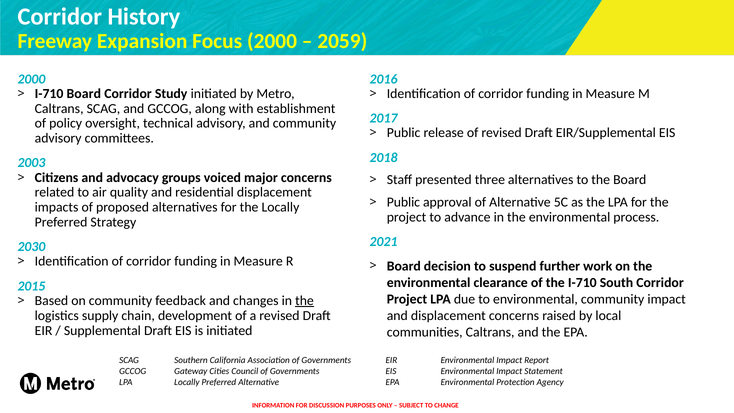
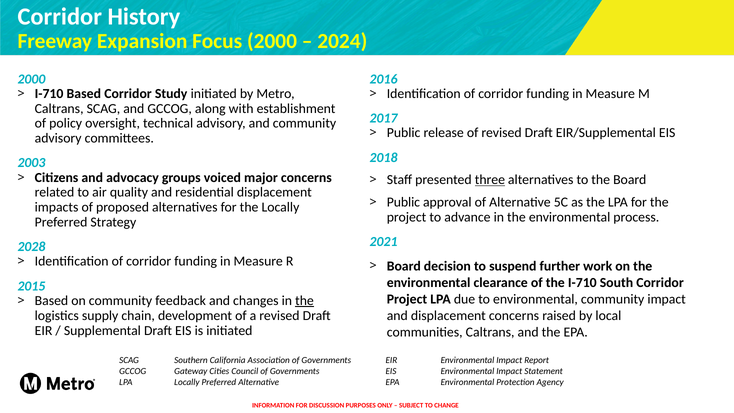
2059: 2059 -> 2024 (342, 41)
I-710 Board: Board -> Based (84, 94)
three underline: none -> present (490, 180)
2030: 2030 -> 2028 (31, 247)
